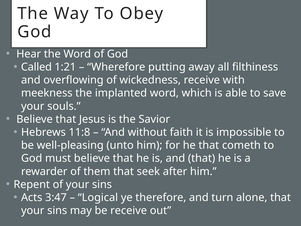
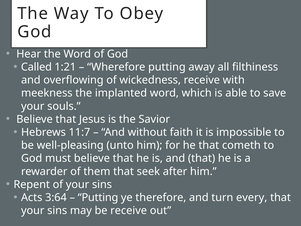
11:8: 11:8 -> 11:7 (79, 132)
3:47: 3:47 -> 3:64 (56, 197)
Logical: Logical -> Putting (98, 197)
alone: alone -> every (252, 197)
